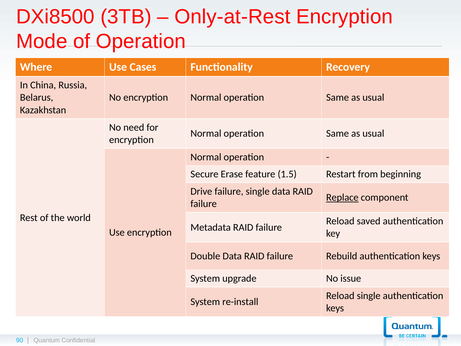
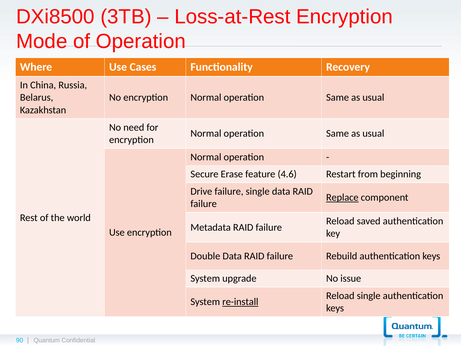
Only-at-Rest: Only-at-Rest -> Loss-at-Rest (232, 17)
1.5: 1.5 -> 4.6 (287, 174)
re-install underline: none -> present (240, 302)
